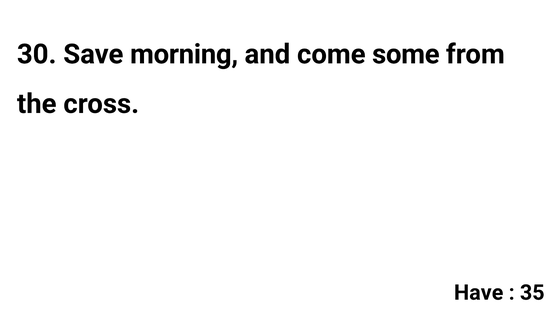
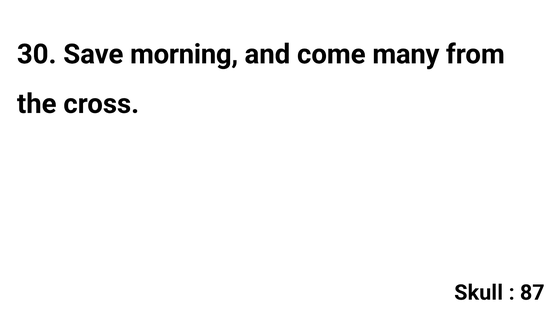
some: some -> many (406, 54)
Have: Have -> Skull (479, 292)
35: 35 -> 87 (532, 292)
